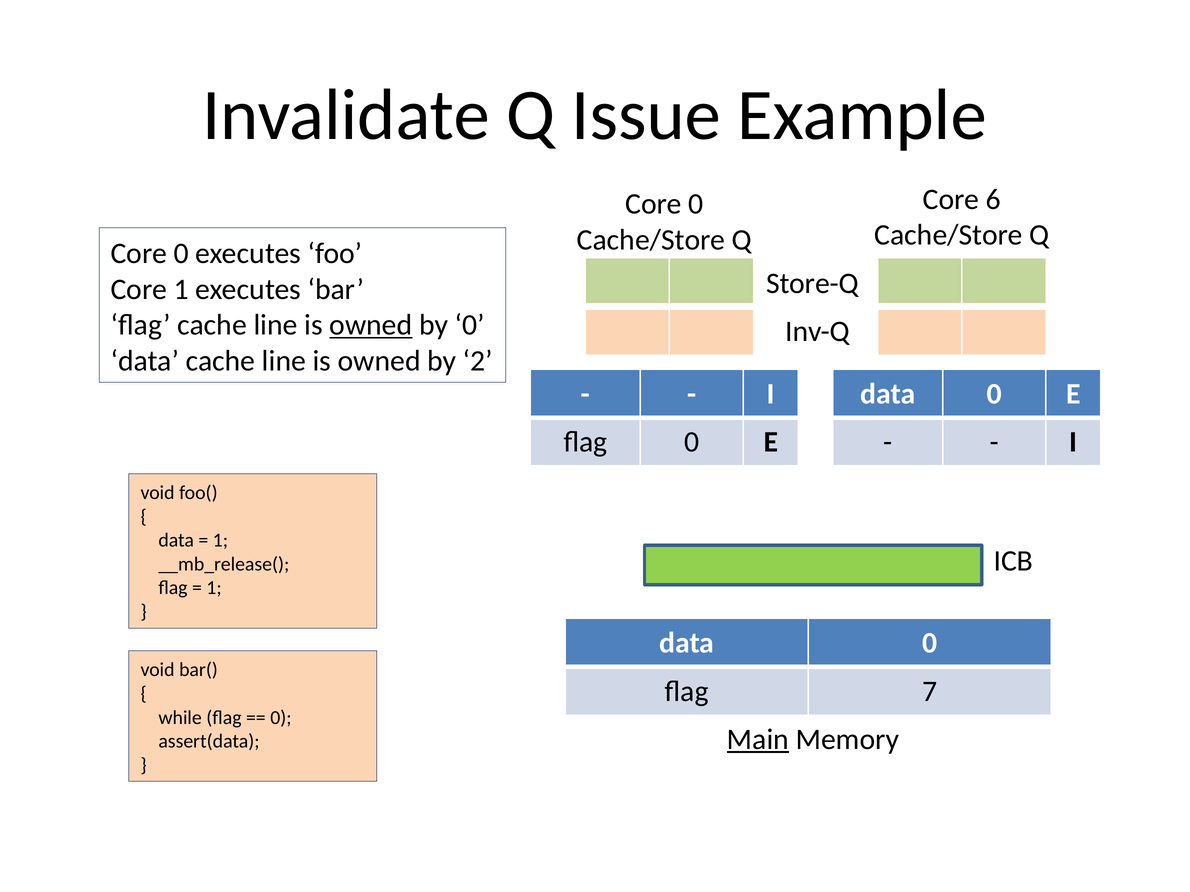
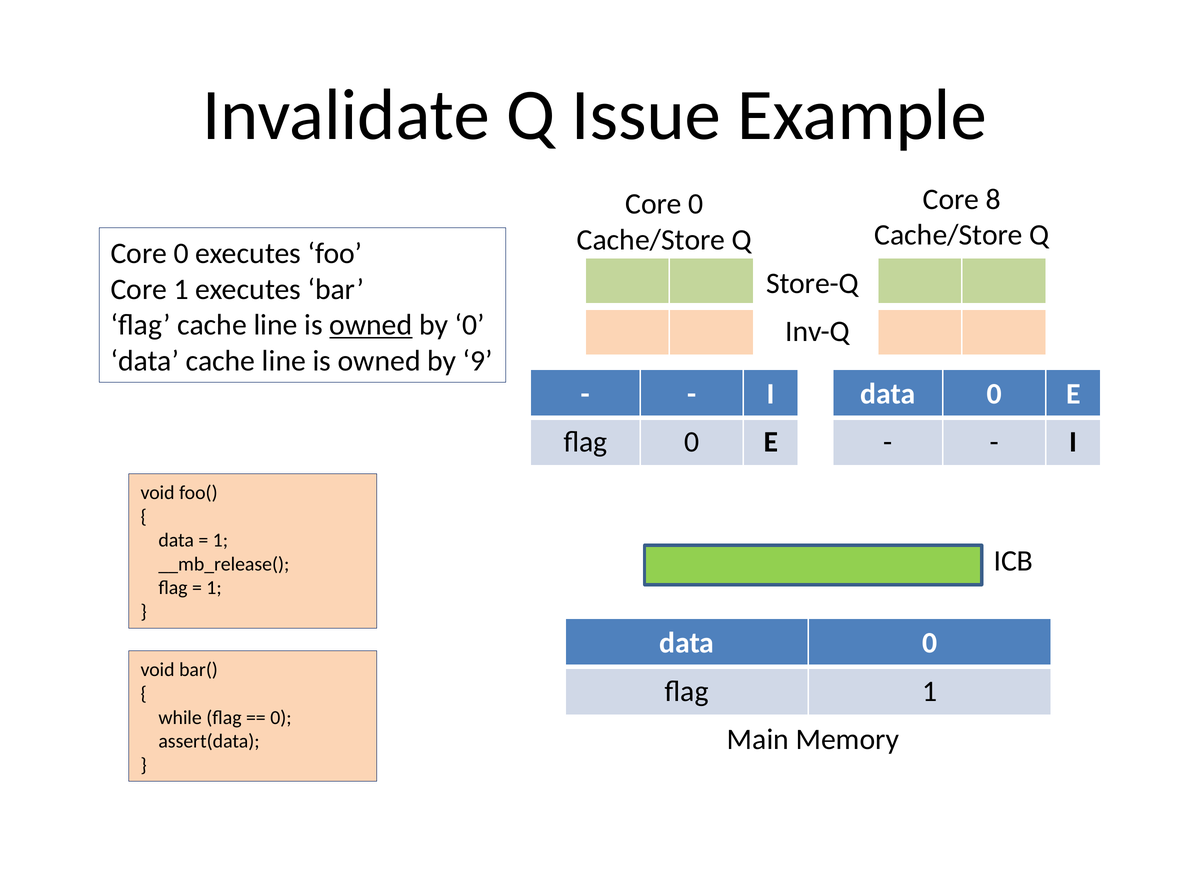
6: 6 -> 8 (993, 199)
2: 2 -> 9 (478, 361)
flag 7: 7 -> 1 (930, 692)
Main underline: present -> none (758, 740)
